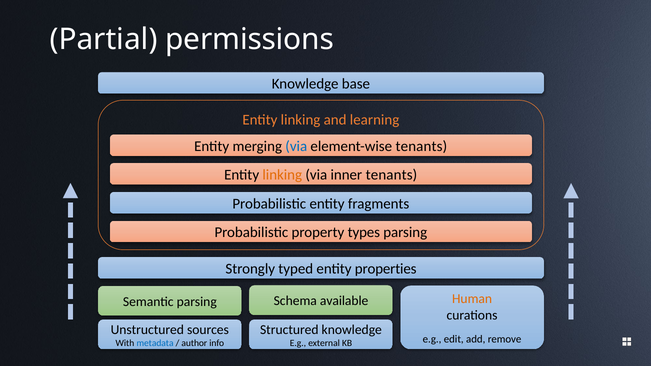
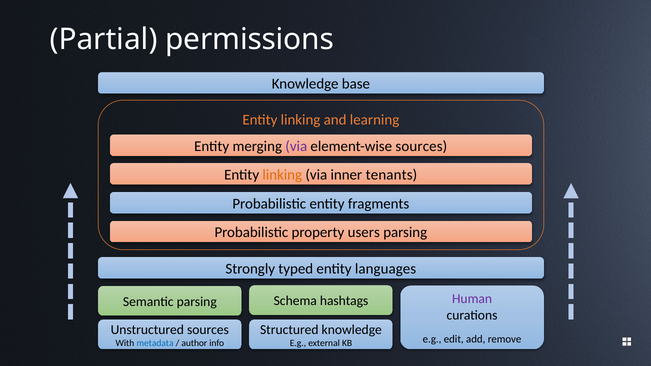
via colour: blue -> purple (296, 146)
element-wise tenants: tenants -> sources (421, 146)
types: types -> users (364, 233)
properties: properties -> languages (386, 269)
available: available -> hashtags (344, 301)
Human colour: orange -> purple (472, 299)
